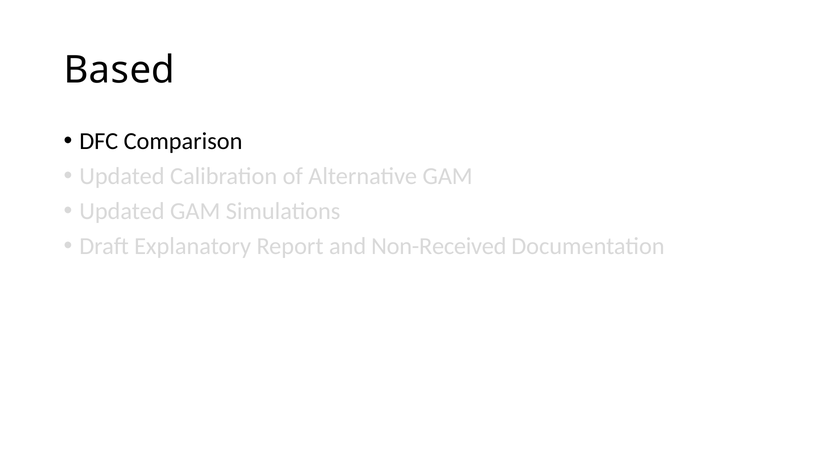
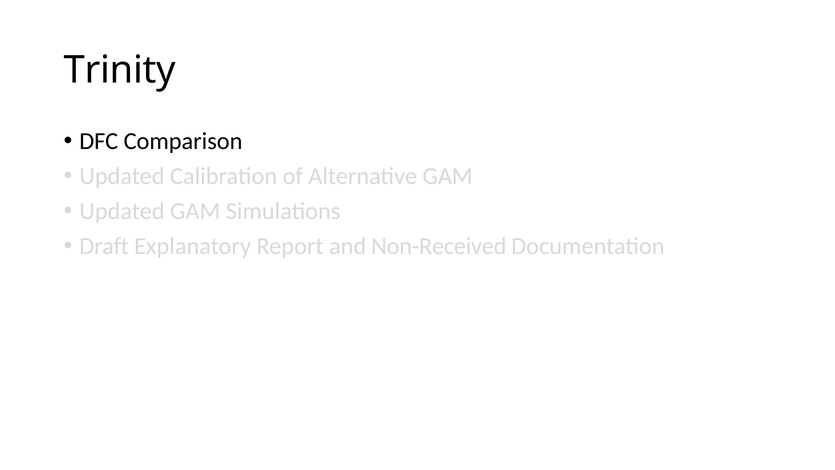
Based: Based -> Trinity (120, 70)
